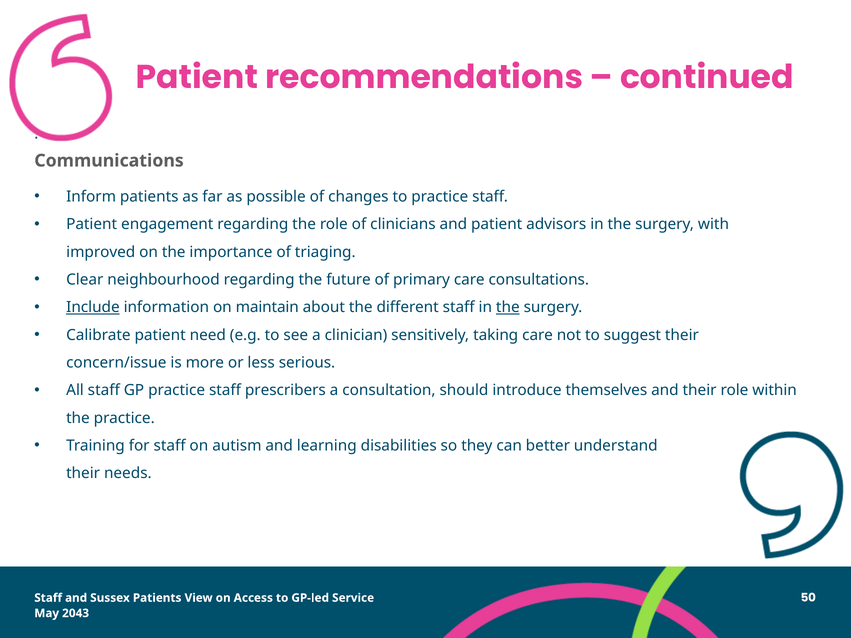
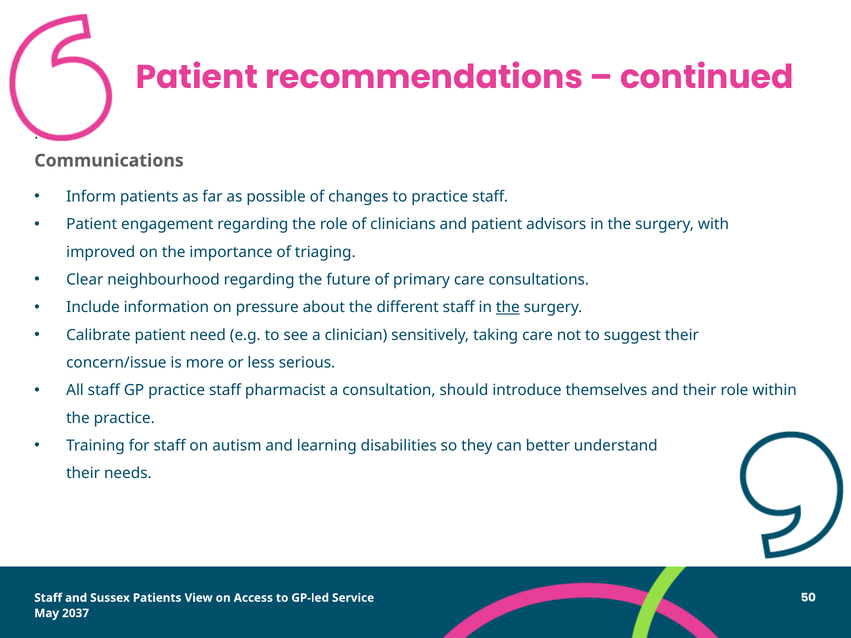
Include underline: present -> none (93, 307)
maintain: maintain -> pressure (267, 307)
prescribers: prescribers -> pharmacist (285, 390)
2043: 2043 -> 2037 (76, 613)
